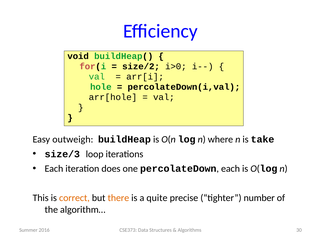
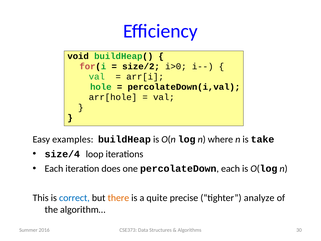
outweigh: outweigh -> examples (73, 139)
size/3: size/3 -> size/4 (62, 154)
correct colour: orange -> blue (74, 198)
number: number -> analyze (259, 198)
